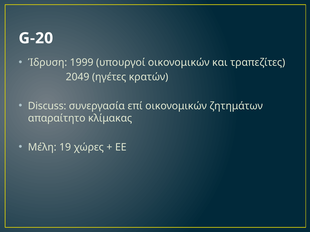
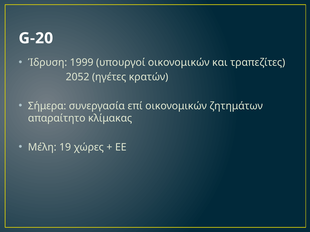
2049: 2049 -> 2052 (78, 77)
Discuss: Discuss -> Σήμερα (47, 106)
